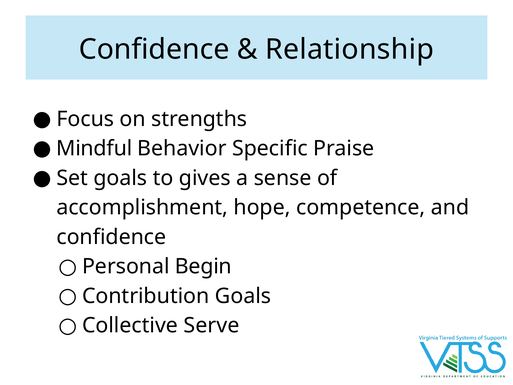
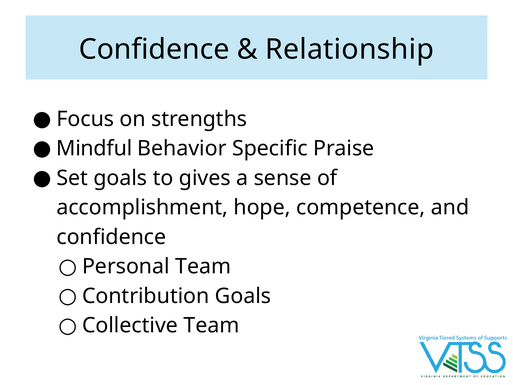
Personal Begin: Begin -> Team (203, 266)
Collective Serve: Serve -> Team (212, 325)
